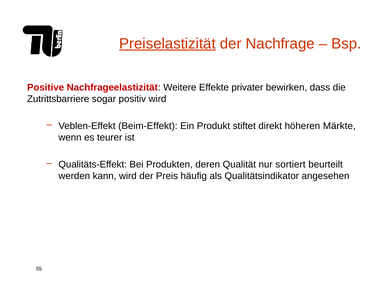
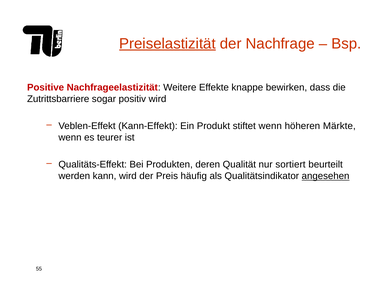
privater: privater -> knappe (247, 88)
Beim-Effekt: Beim-Effekt -> Kann-Effekt (148, 126)
stiftet direkt: direkt -> wenn (270, 126)
angesehen underline: none -> present (326, 176)
